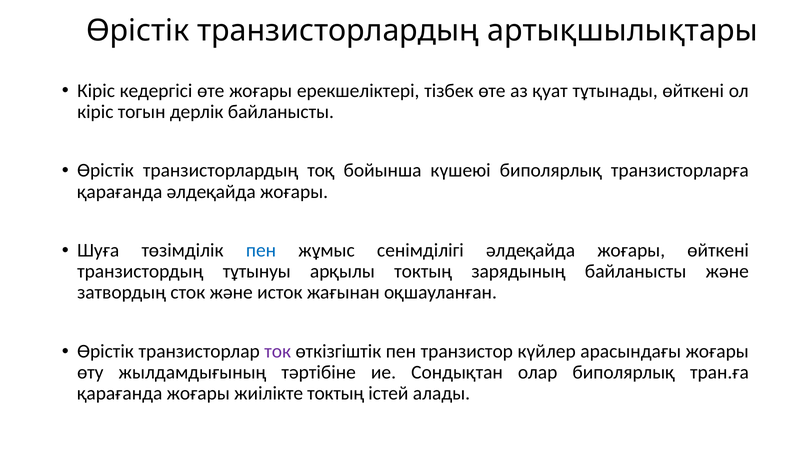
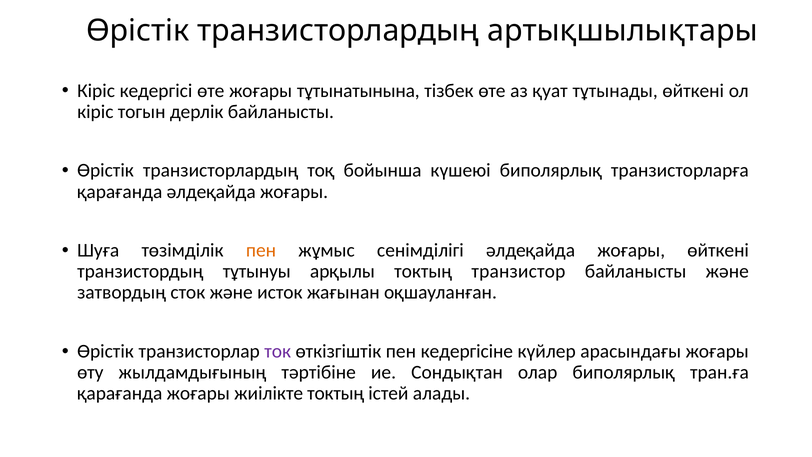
ерекшеліктері: ерекшеліктері -> тұтынатынына (358, 91)
пен colour: blue -> orange (261, 250)
зарядының: зарядының -> транзистор (518, 271)
транзистор: транзистор -> кедергісіне (467, 351)
